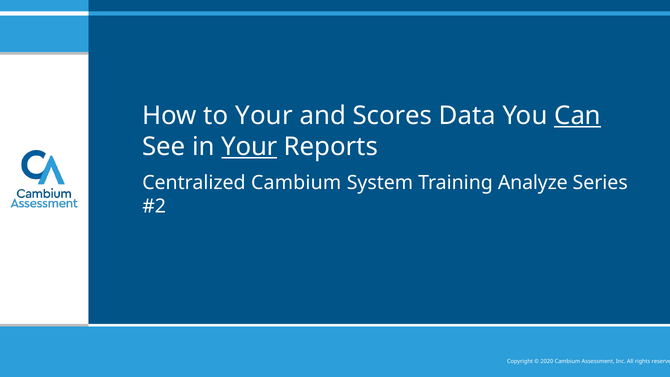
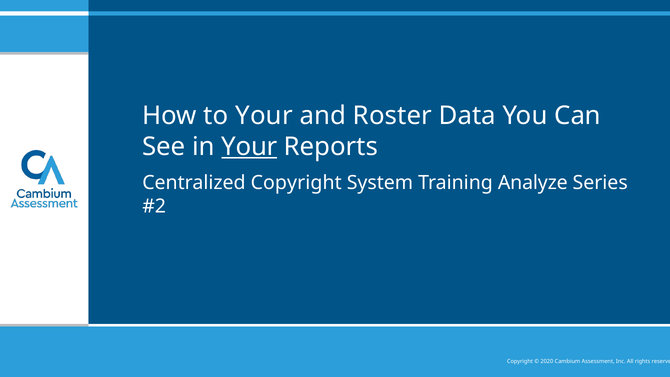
Scores: Scores -> Roster (392, 116)
Can underline: present -> none (578, 116)
Centralized Cambium: Cambium -> Copyright (296, 183)
